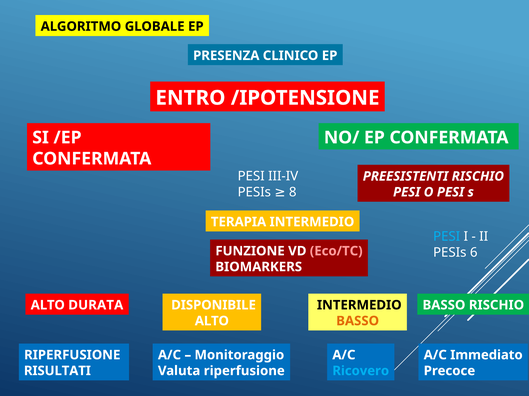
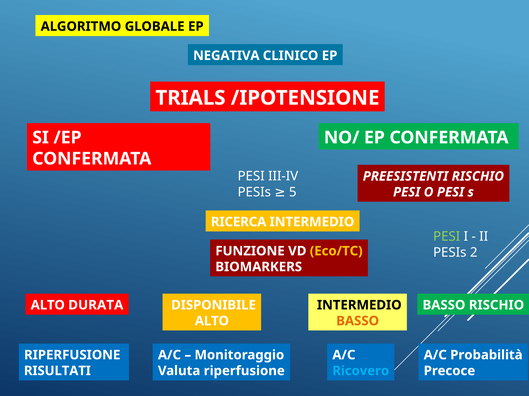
PRESENZA: PRESENZA -> NEGATIVA (226, 56)
ENTRO: ENTRO -> TRIALS (190, 98)
8: 8 -> 5 (293, 192)
TERAPIA: TERAPIA -> RICERCA (239, 222)
PESI colour: light blue -> light green (447, 237)
6: 6 -> 2 (474, 253)
Eco/TC colour: pink -> yellow (336, 251)
Immediato: Immediato -> Probabilità (486, 356)
